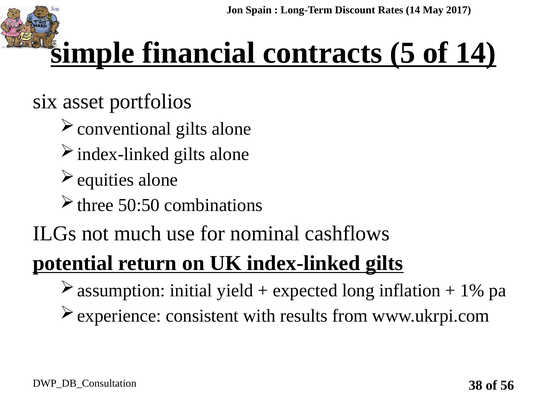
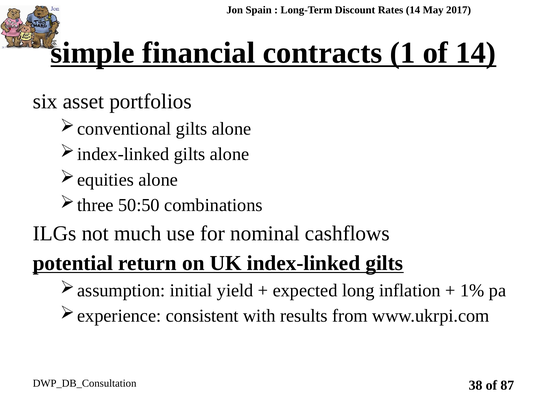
5: 5 -> 1 (403, 53)
56: 56 -> 87 (507, 385)
